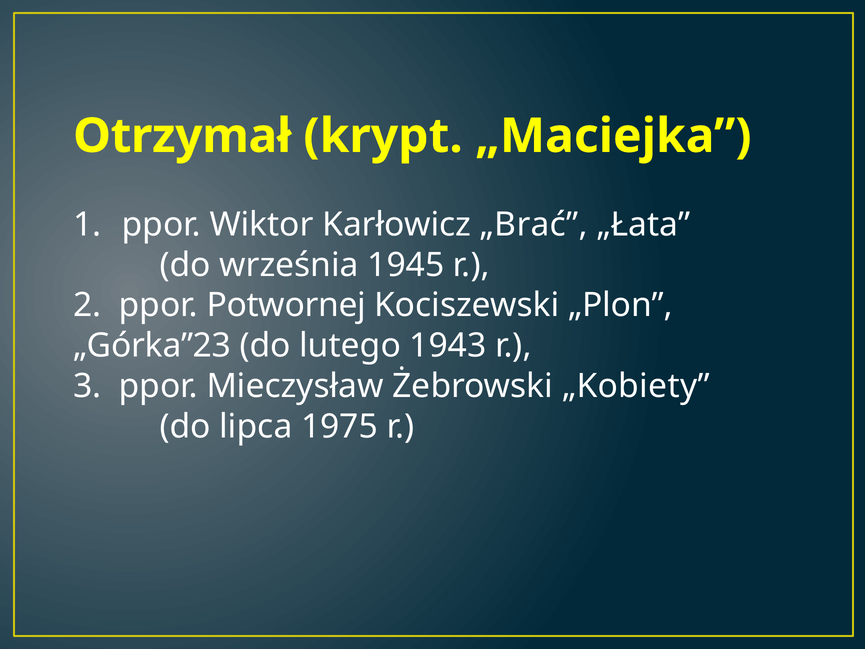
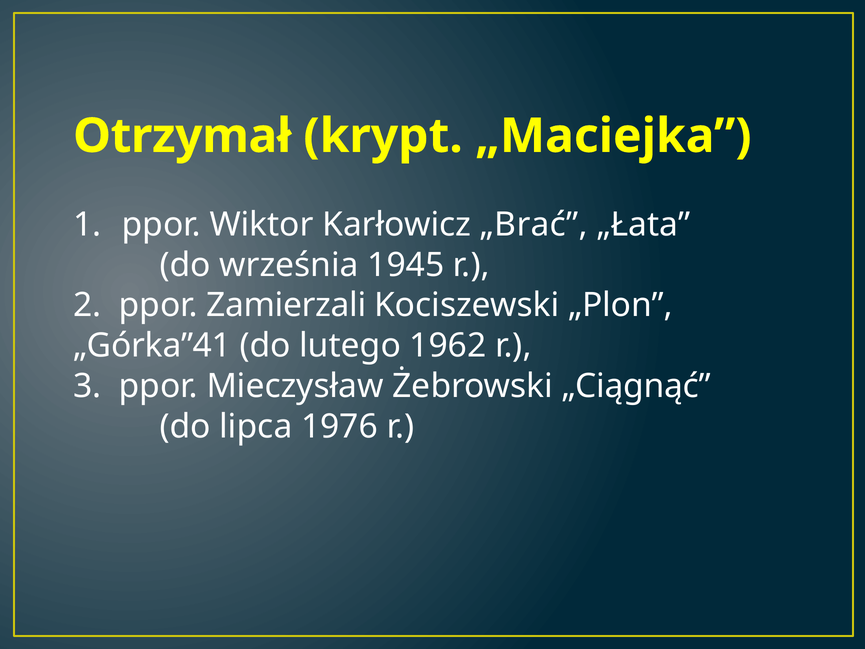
Potwornej: Potwornej -> Zamierzali (286, 305)
„Górka”23: „Górka”23 -> „Górka”41 (152, 346)
1943: 1943 -> 1962 (448, 346)
„Kobiety: „Kobiety -> „Ciągnąć (636, 386)
1975: 1975 -> 1976 (339, 426)
